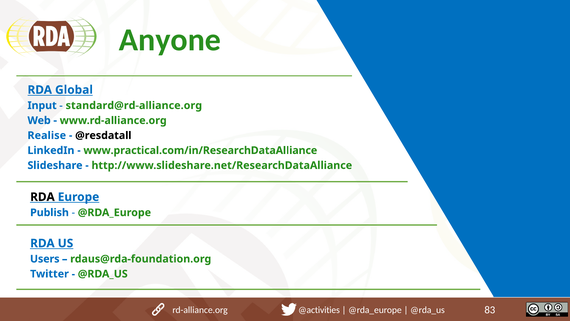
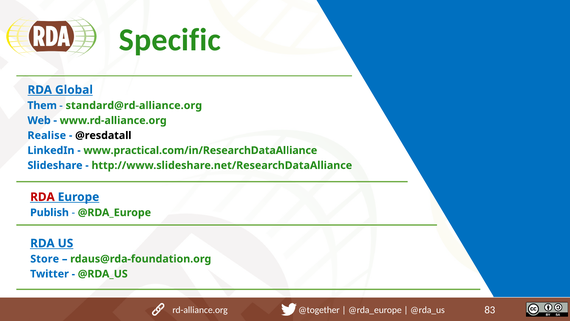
Anyone: Anyone -> Specific (170, 40)
Input: Input -> Them (42, 105)
RDA colour: black -> red (42, 197)
Users: Users -> Store (45, 259)
@activities: @activities -> @together (319, 310)
